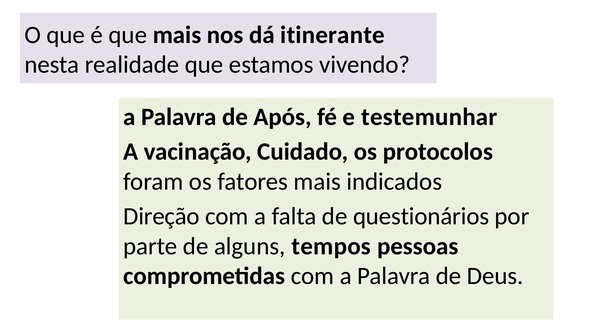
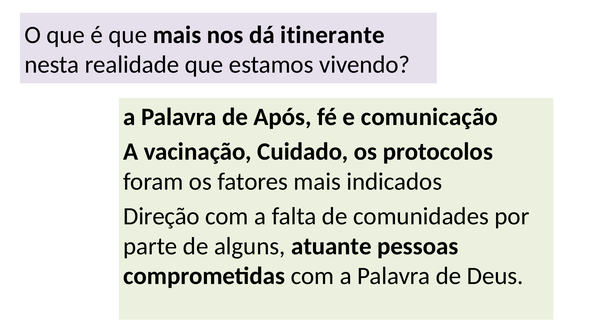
testemunhar: testemunhar -> comunicação (429, 117)
questionários: questionários -> comunidades (421, 217)
tempos: tempos -> atuante (331, 246)
